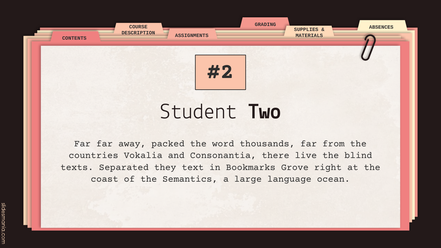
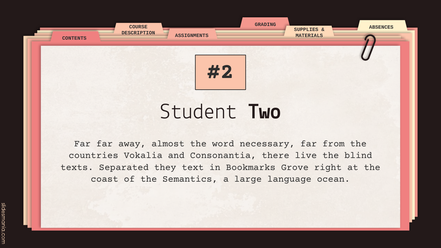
packed: packed -> almost (168, 143)
thousands: thousands -> necessary (267, 143)
